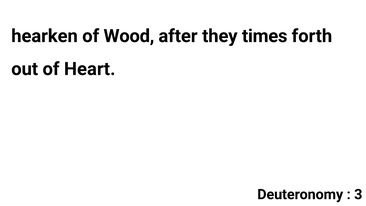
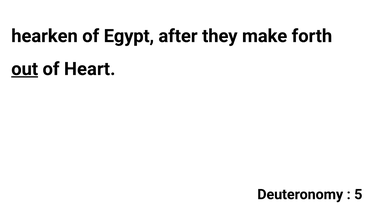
Wood: Wood -> Egypt (129, 36)
times: times -> make (265, 36)
out underline: none -> present (25, 69)
3: 3 -> 5 (358, 194)
